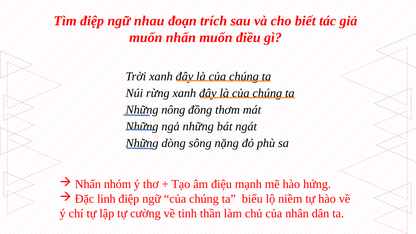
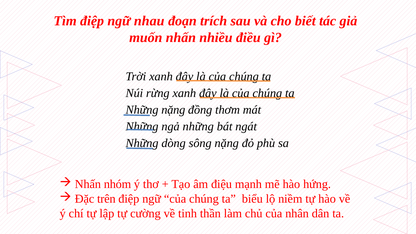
nhấn muốn: muốn -> nhiều (216, 38)
nông: nông -> nặng (173, 110)
linh: linh -> trên (106, 199)
